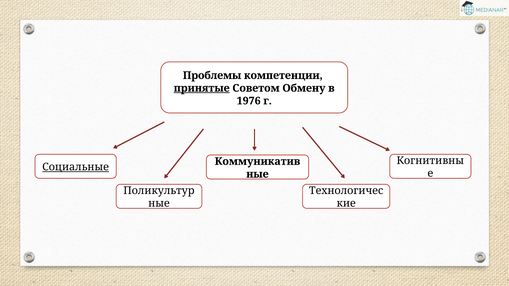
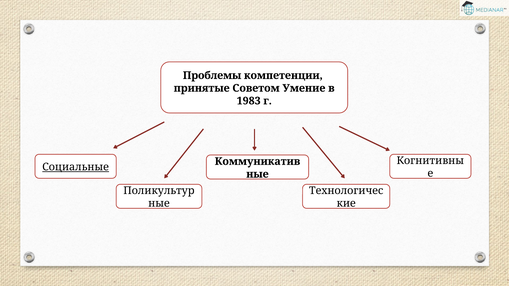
принятые underline: present -> none (202, 88)
Обмену: Обмену -> Умение (304, 88)
1976: 1976 -> 1983 (249, 101)
